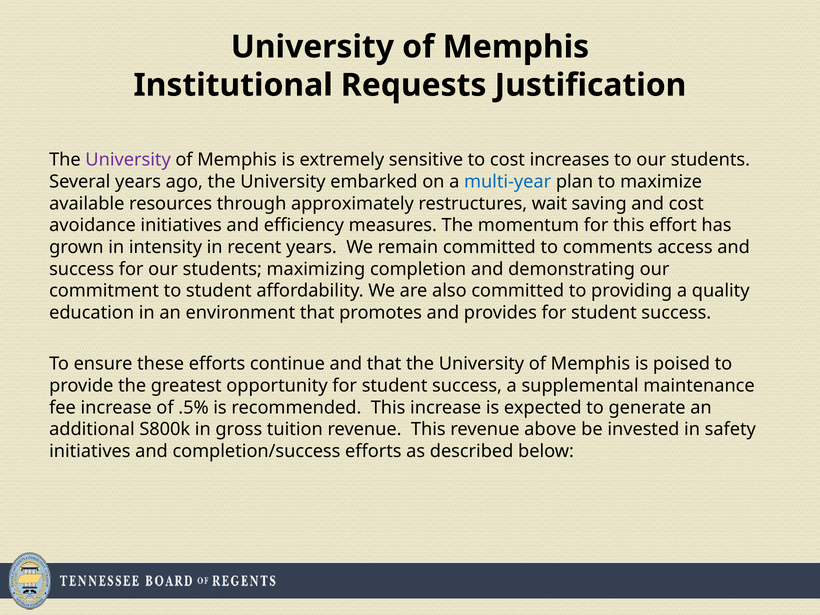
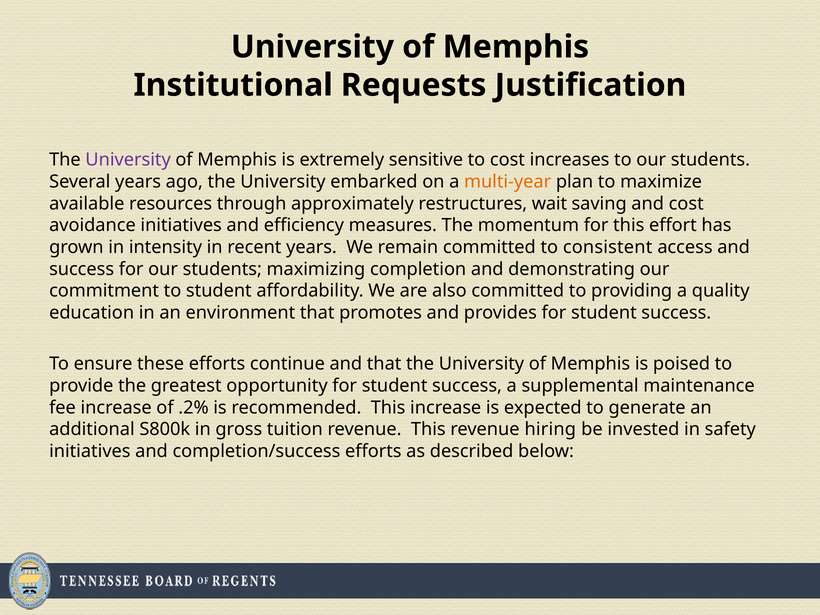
multi-year colour: blue -> orange (508, 182)
comments: comments -> consistent (608, 247)
.5%: .5% -> .2% (193, 408)
above: above -> hiring (550, 429)
